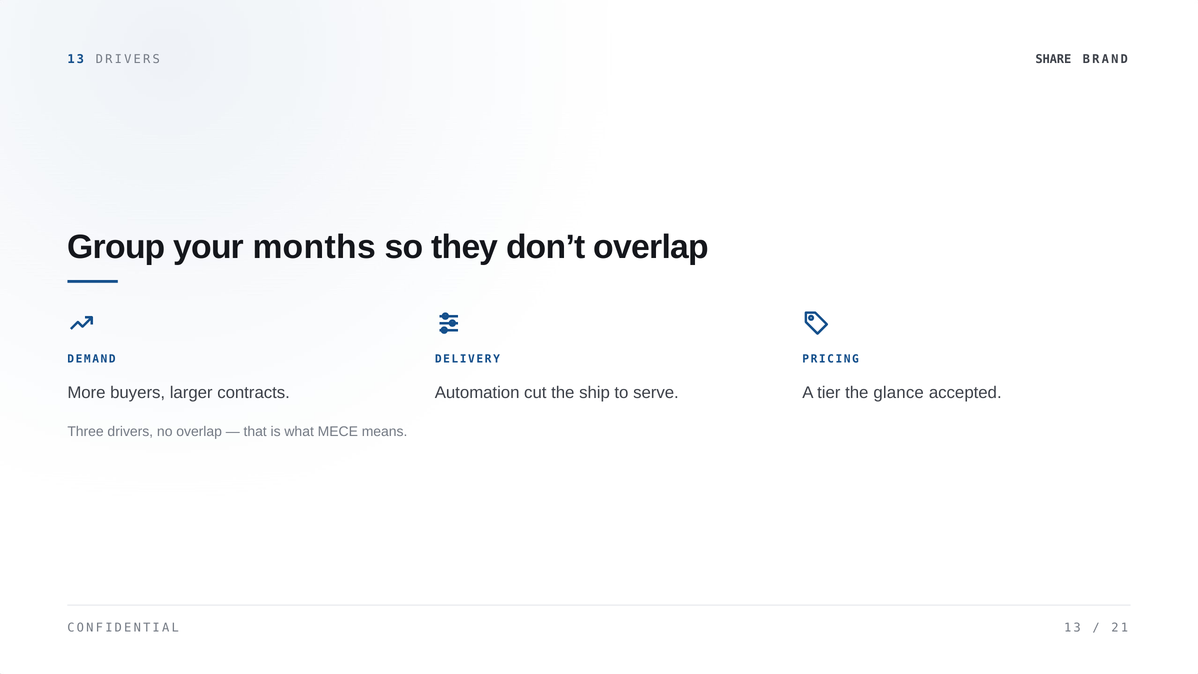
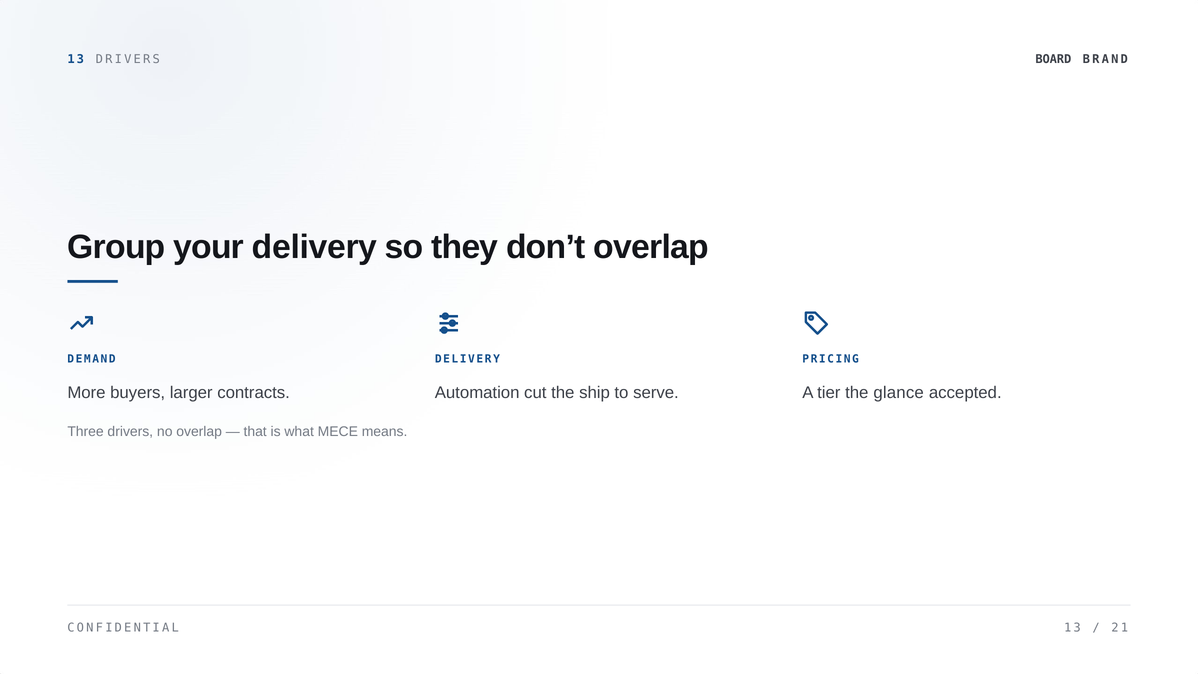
SHARE: SHARE -> BOARD (1053, 59)
your months: months -> delivery (315, 247)
